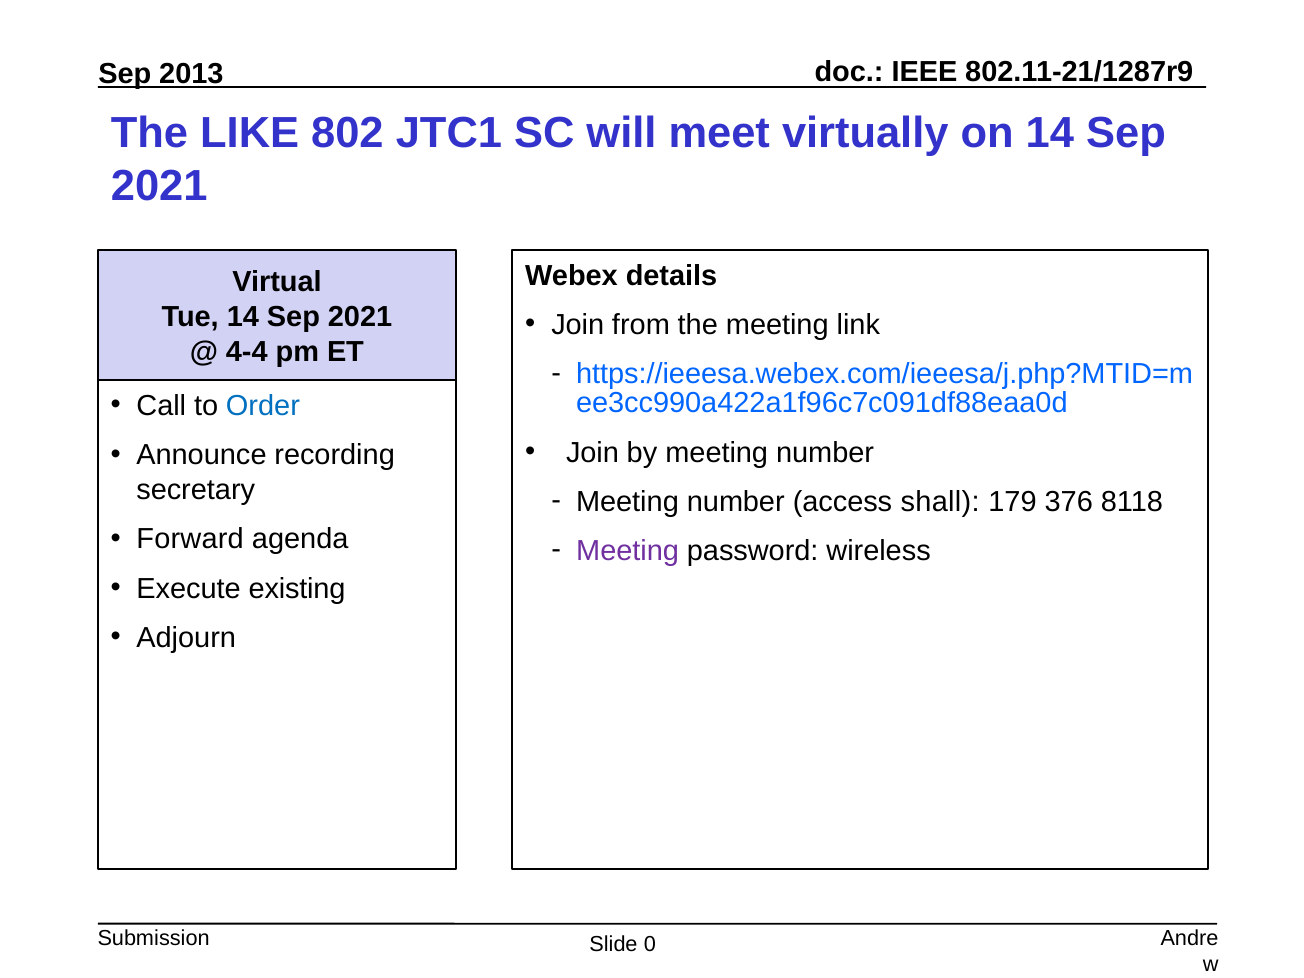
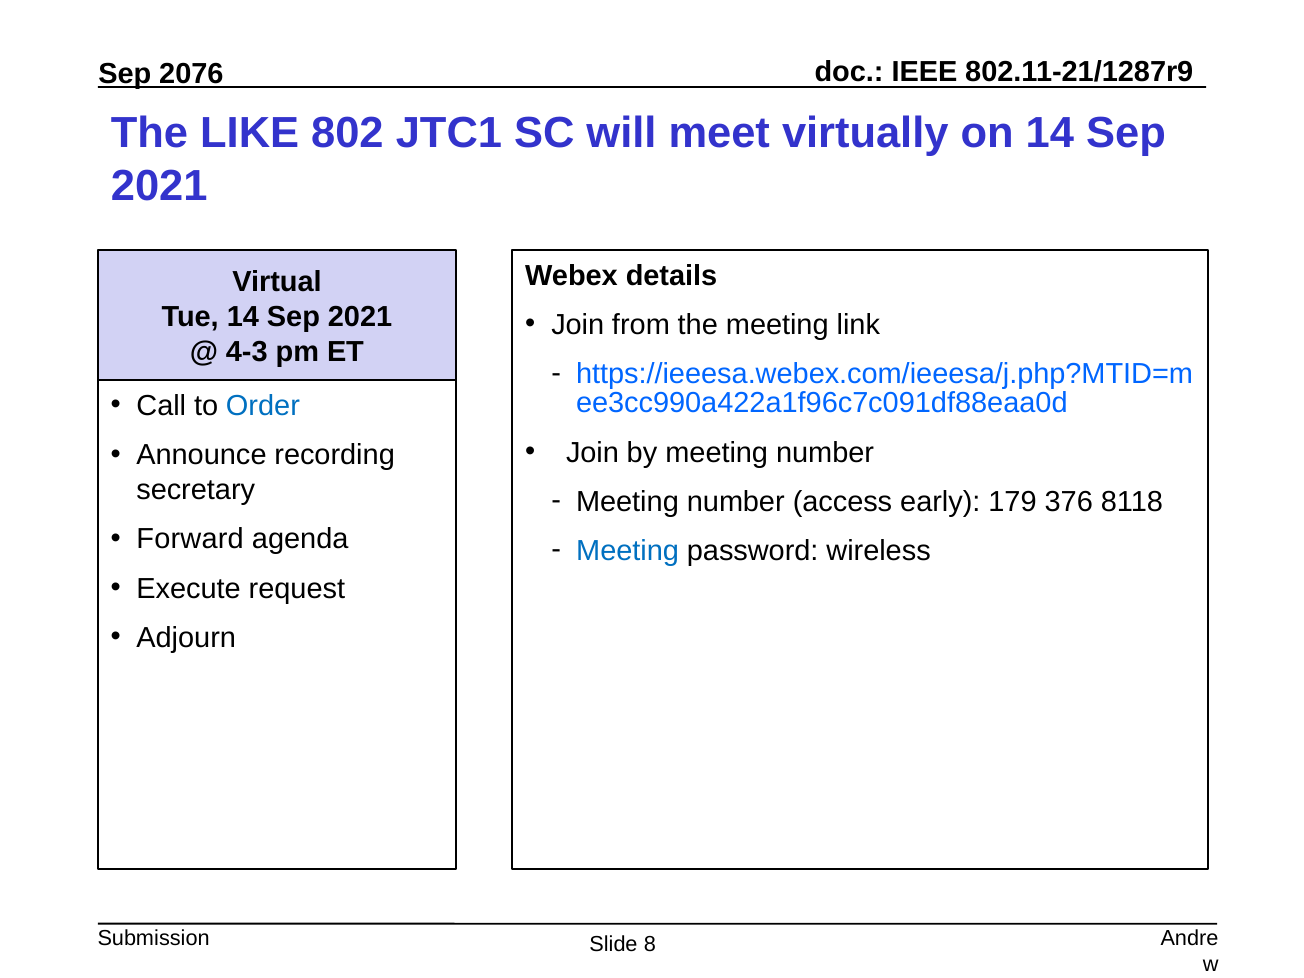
2013: 2013 -> 2076 (191, 74)
4-4: 4-4 -> 4-3 (247, 352)
shall: shall -> early (940, 502)
Meeting colour: purple -> blue (628, 551)
existing: existing -> request (297, 589)
0: 0 -> 8 (650, 945)
